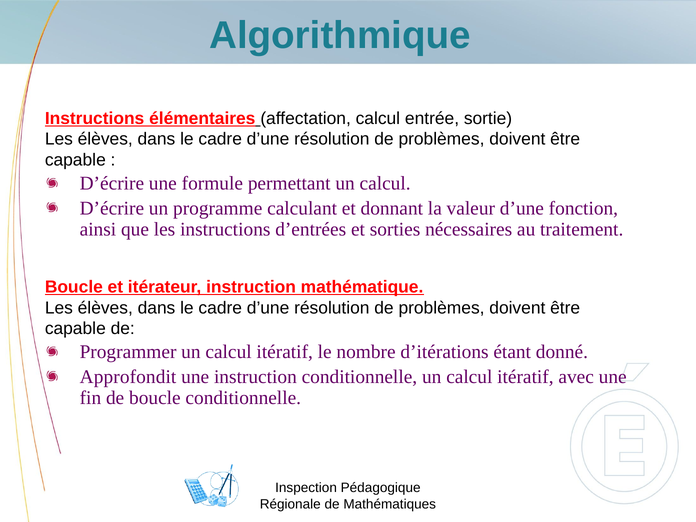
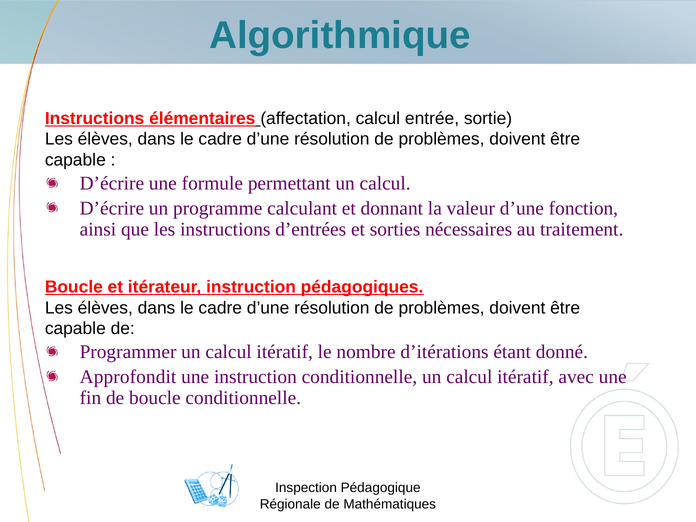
mathématique: mathématique -> pédagogiques (362, 287)
